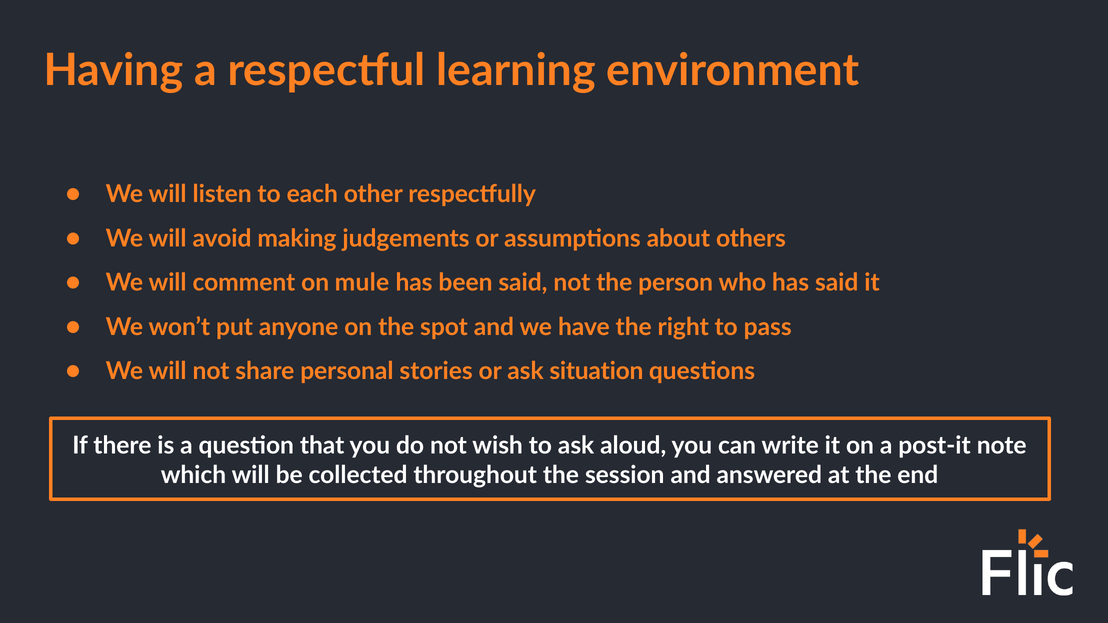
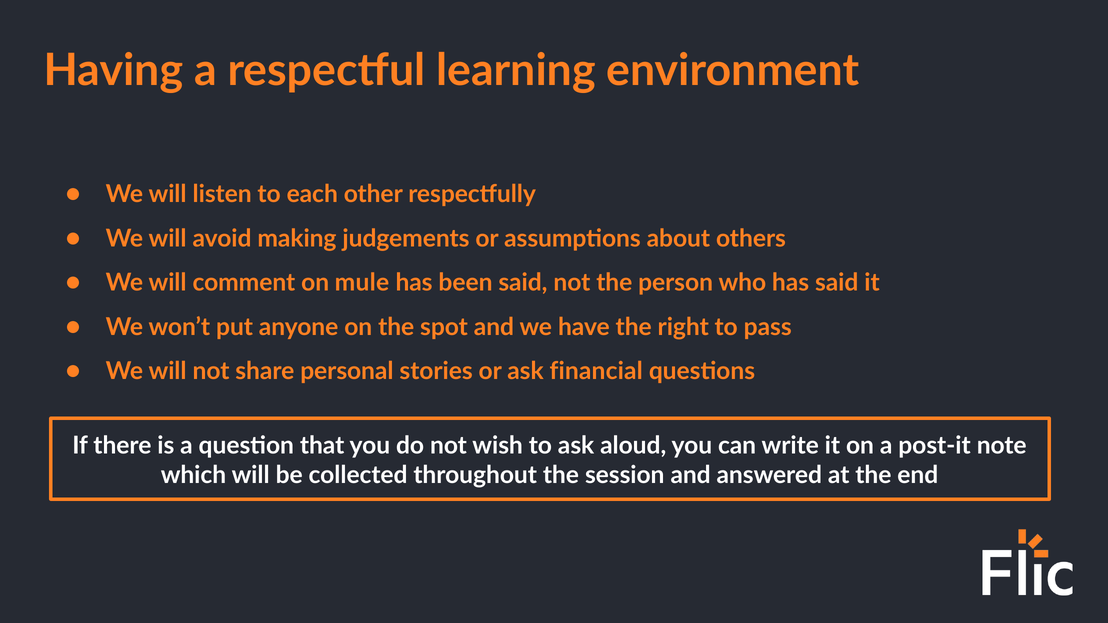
situation: situation -> financial (596, 371)
